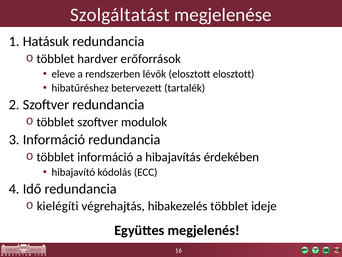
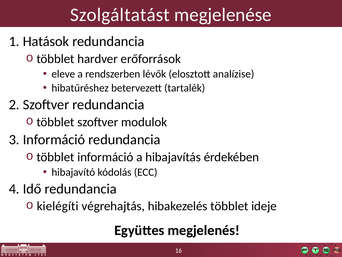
Hatásuk: Hatásuk -> Hatások (46, 41)
elosztott elosztott: elosztott -> analízise (234, 74)
